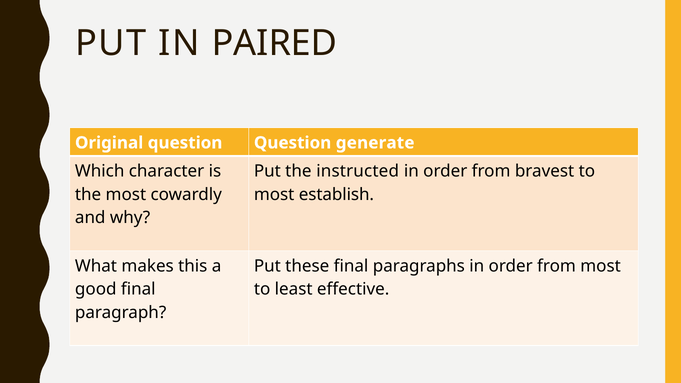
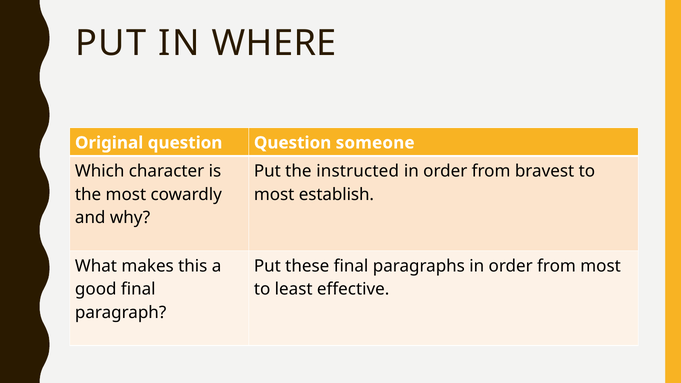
PAIRED: PAIRED -> WHERE (274, 43)
generate: generate -> someone (375, 143)
